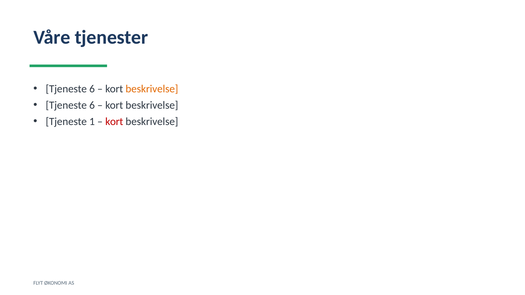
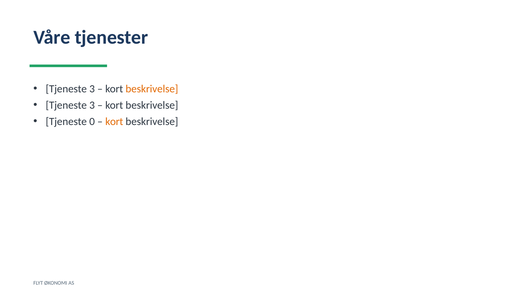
6: 6 -> 3 (92, 89)
6: 6 -> 3 (92, 105)
1: 1 -> 0 (92, 122)
kort colour: red -> orange (114, 122)
